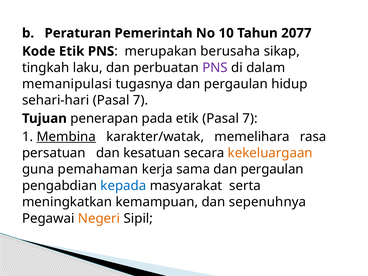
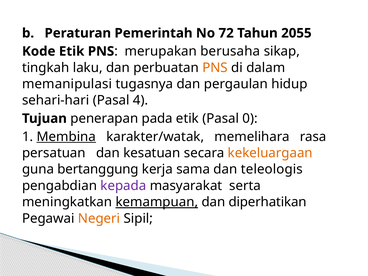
10: 10 -> 72 (226, 33)
2077: 2077 -> 2055 (296, 33)
PNS colour: purple -> orange (215, 68)
sehari-hari Pasal 7: 7 -> 4 (141, 100)
etik Pasal 7: 7 -> 0 (250, 118)
pemahaman: pemahaman -> bertanggung (98, 169)
sama dan pergaulan: pergaulan -> teleologis (272, 169)
kepada colour: blue -> purple (123, 186)
kemampuan underline: none -> present (157, 202)
sepenuhnya: sepenuhnya -> diperhatikan (268, 202)
